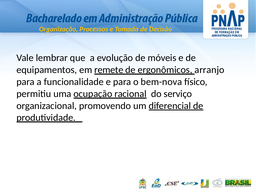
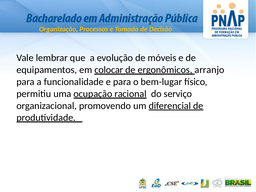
remete: remete -> colocar (109, 70)
bem-nova: bem-nova -> bem-lugar (161, 82)
